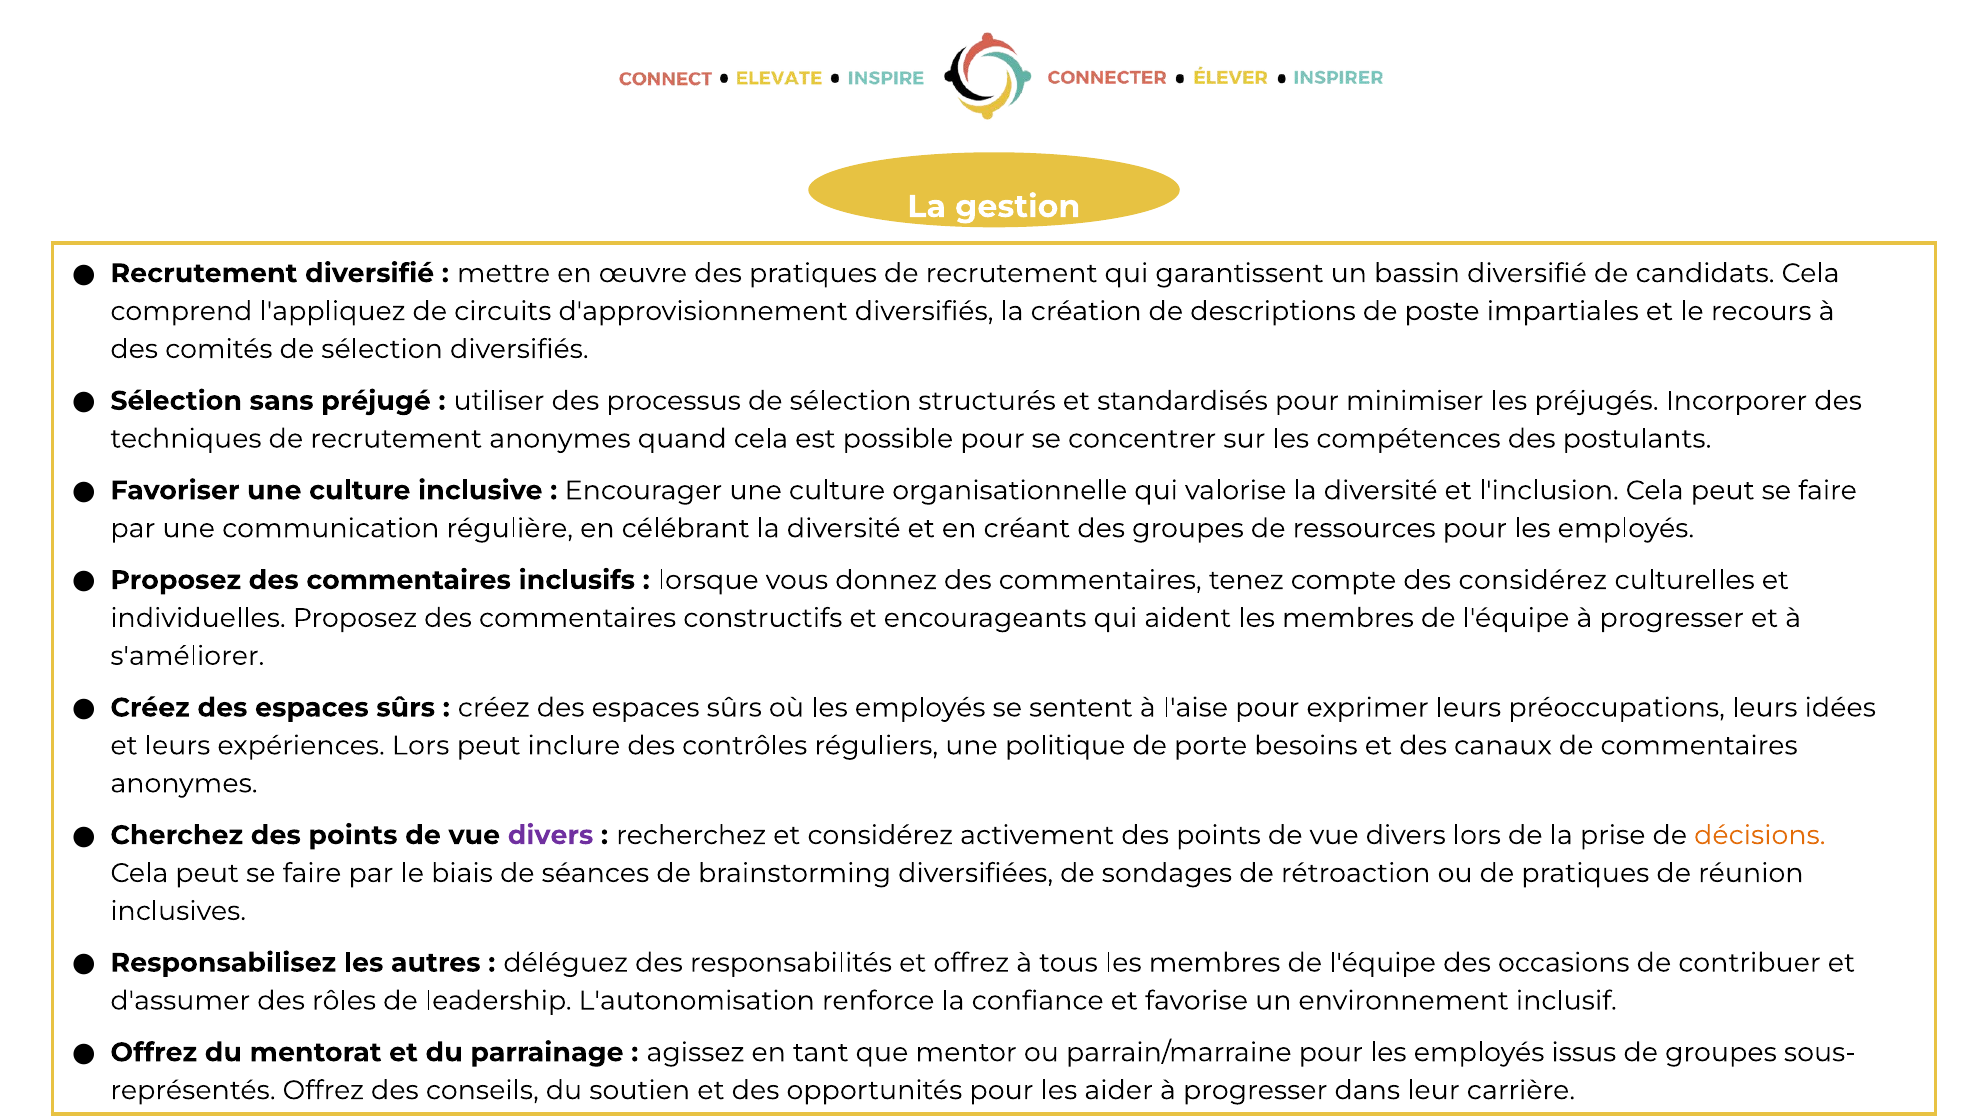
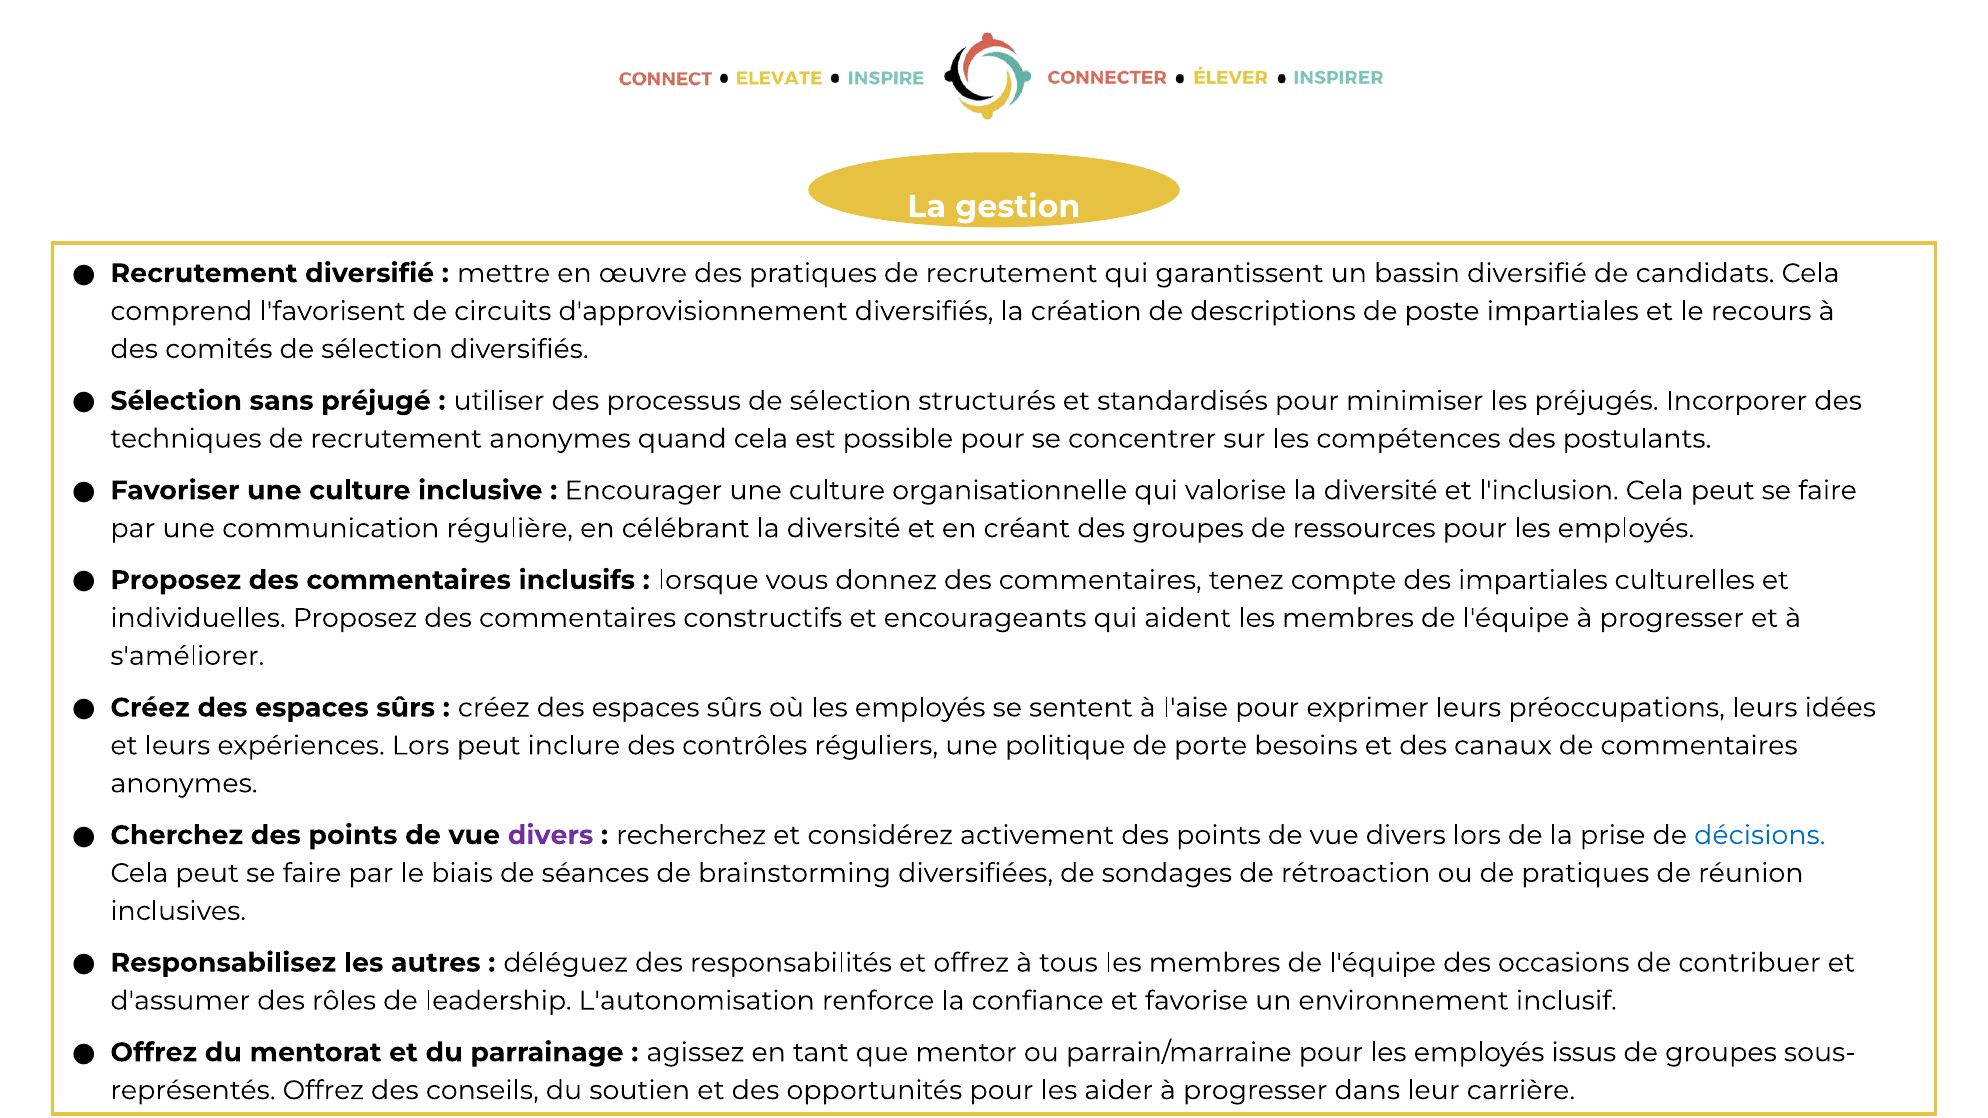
l'appliquez: l'appliquez -> l'favorisent (333, 311)
des considérez: considérez -> impartiales (1533, 580)
décisions colour: orange -> blue (1760, 835)
